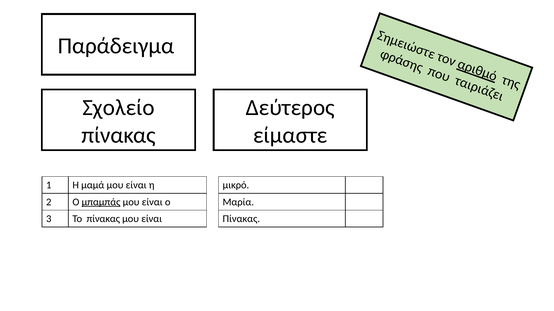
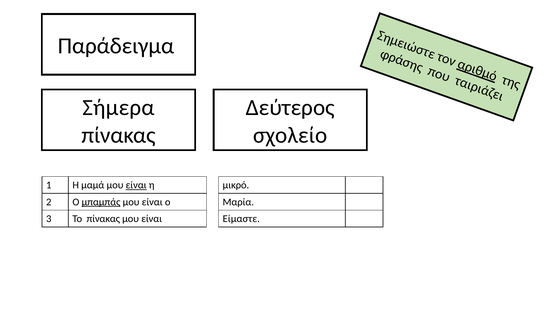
Σχολείο: Σχολείο -> Σήμερα (118, 108)
είμαστε: είμαστε -> σχολείο (290, 136)
είναι underline: none -> present (136, 185)
Πίνακας: Πίνακας -> Είμαστε (241, 219)
